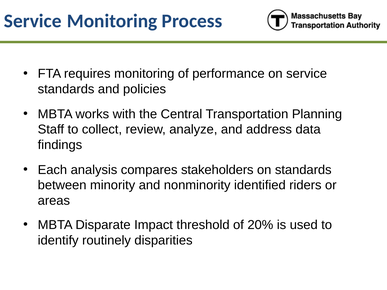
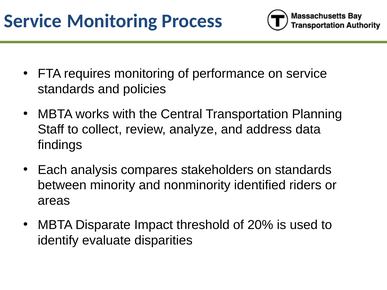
routinely: routinely -> evaluate (107, 240)
